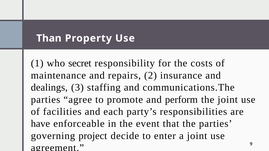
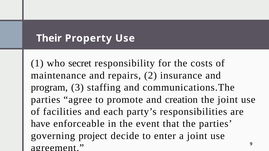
Than: Than -> Their (49, 38)
dealings: dealings -> program (49, 88)
perform: perform -> creation (181, 100)
